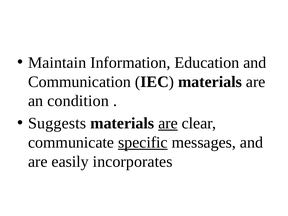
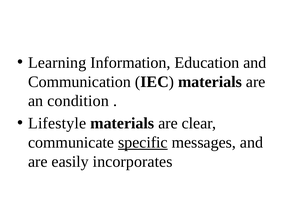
Maintain: Maintain -> Learning (57, 63)
Suggests: Suggests -> Lifestyle (57, 123)
are underline: present -> none (168, 123)
